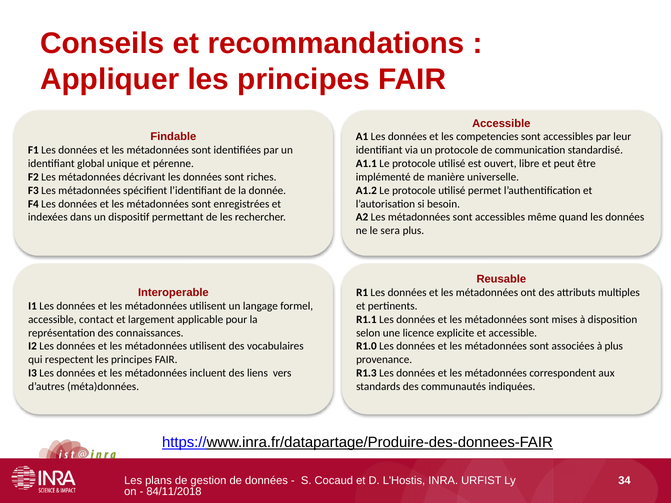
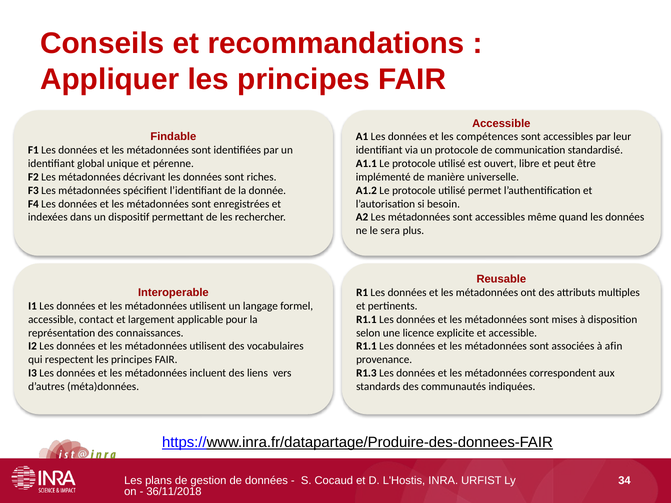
competencies: competencies -> compétences (487, 137)
R1.0: R1.0 -> R1.1 (366, 346)
à plus: plus -> afin (614, 346)
84/11/2018: 84/11/2018 -> 36/11/2018 (174, 492)
